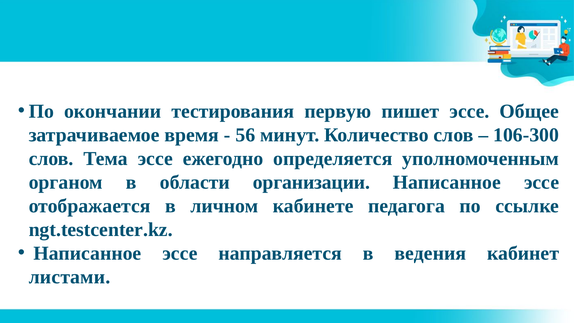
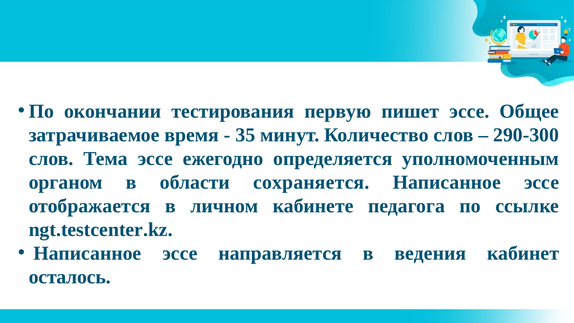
56: 56 -> 35 (245, 135)
106-300: 106-300 -> 290-300 (526, 135)
организации: организации -> сохраняется (311, 182)
листами: листами -> осталось (70, 277)
